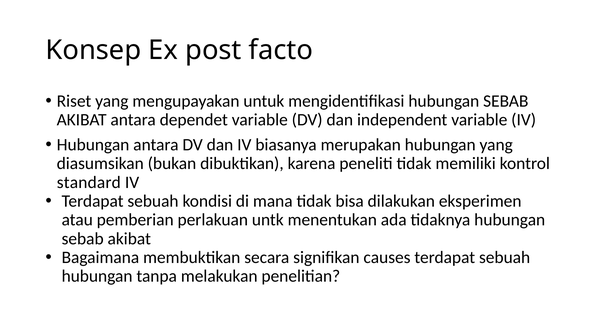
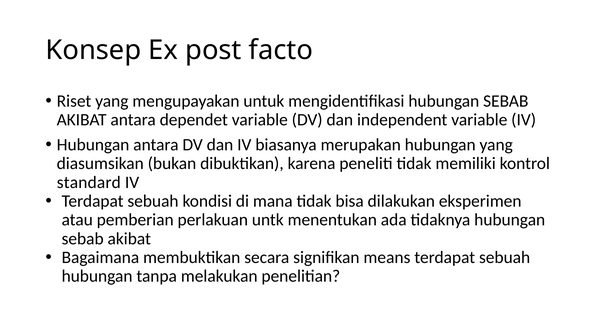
causes: causes -> means (387, 257)
